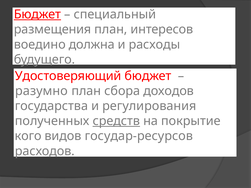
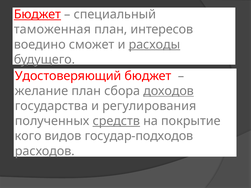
размещения: размещения -> таможенная (52, 29)
должна: должна -> сможет (92, 45)
расходы underline: none -> present (154, 45)
разумно: разумно -> желание (42, 91)
доходов underline: none -> present (169, 91)
государ-ресурсов: государ-ресурсов -> государ-подходов (139, 136)
